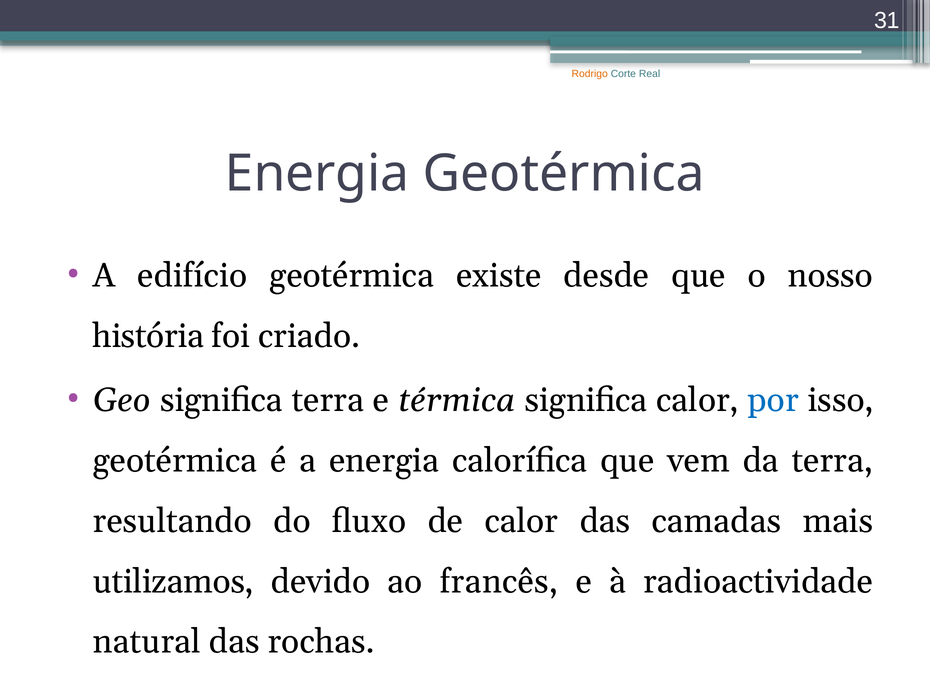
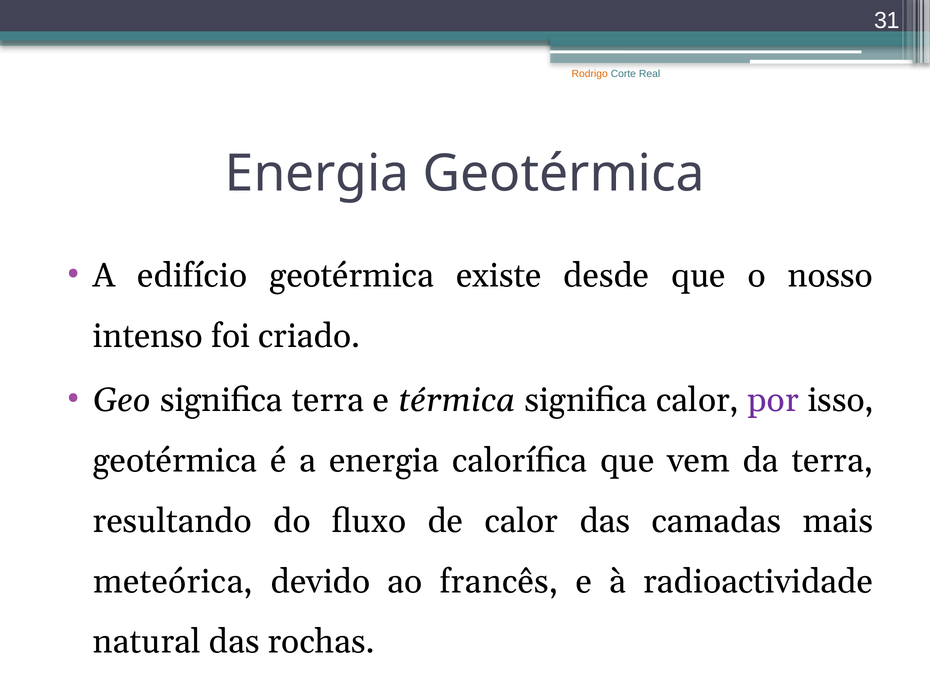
história: história -> intenso (148, 336)
por colour: blue -> purple (773, 401)
utilizamos: utilizamos -> meteórica (173, 582)
